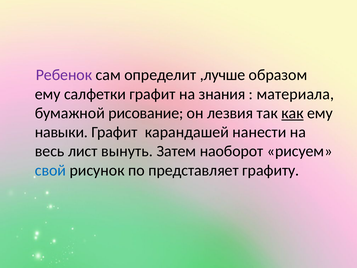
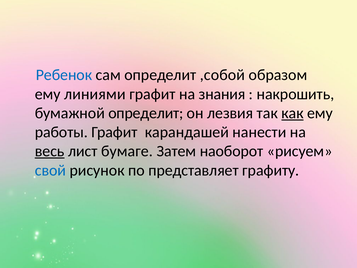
Ребенок colour: purple -> blue (64, 75)
,лучше: ,лучше -> ,собой (222, 75)
салфетки: салфетки -> линиями (95, 94)
материала: материала -> накрошить (295, 94)
бумажной рисование: рисование -> определит (146, 113)
навыки: навыки -> работы (61, 132)
весь underline: none -> present (50, 151)
вынуть: вынуть -> бумаге (127, 151)
